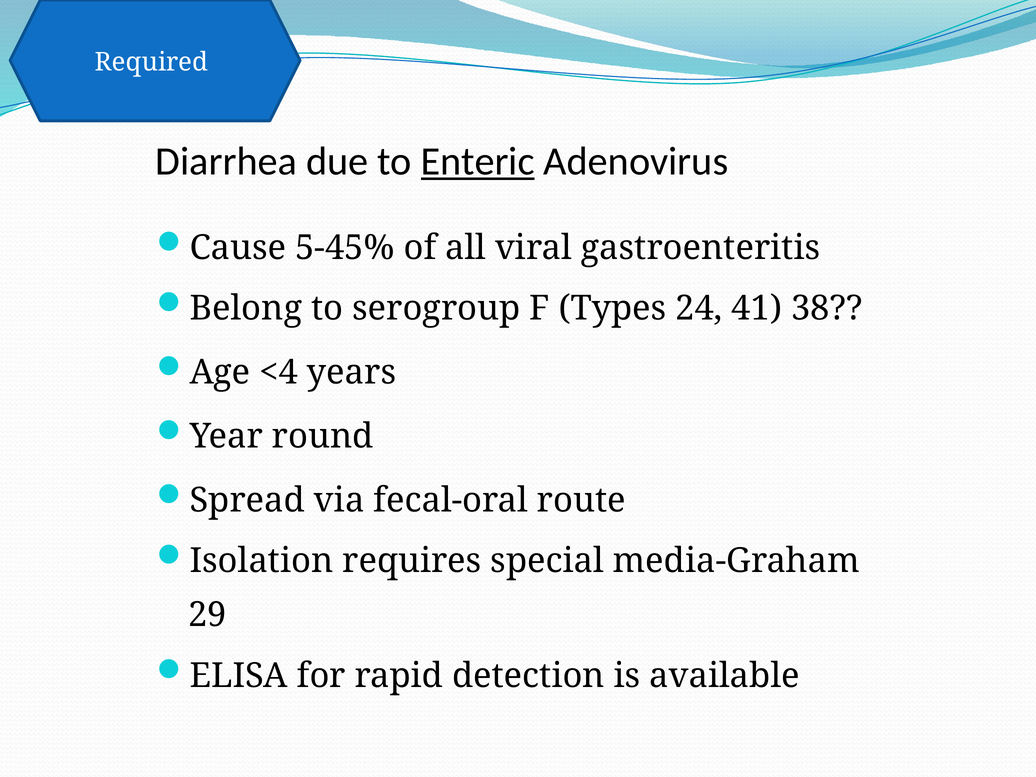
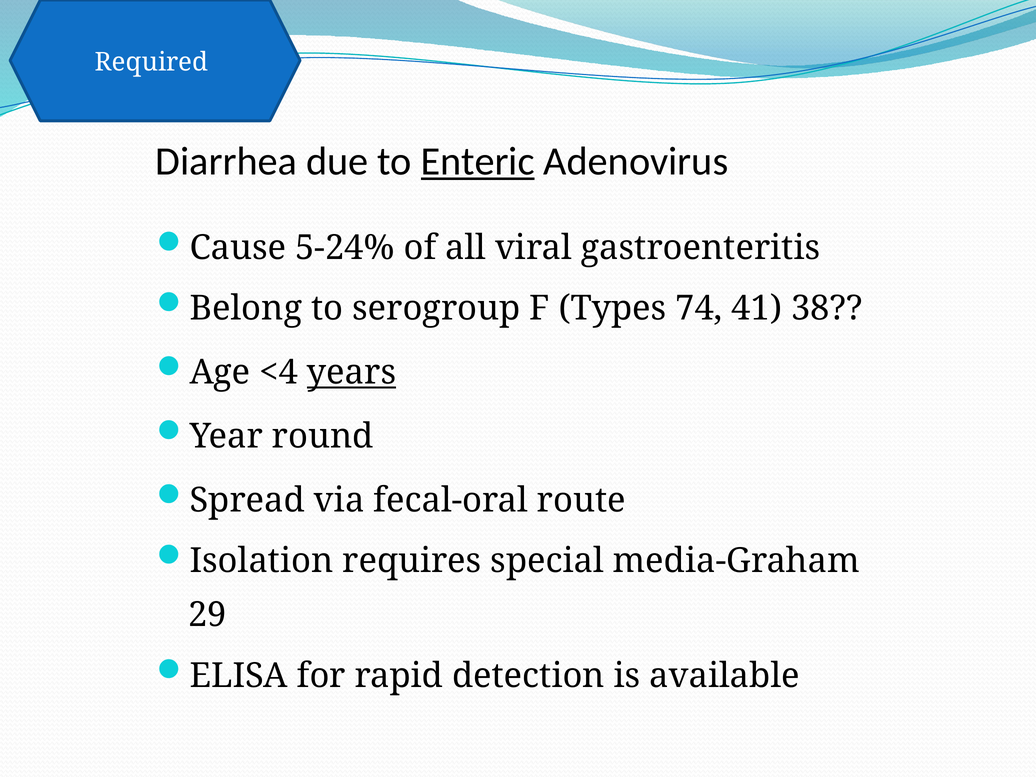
5-45%: 5-45% -> 5-24% (345, 248)
24: 24 -> 74 (699, 309)
years underline: none -> present (352, 372)
